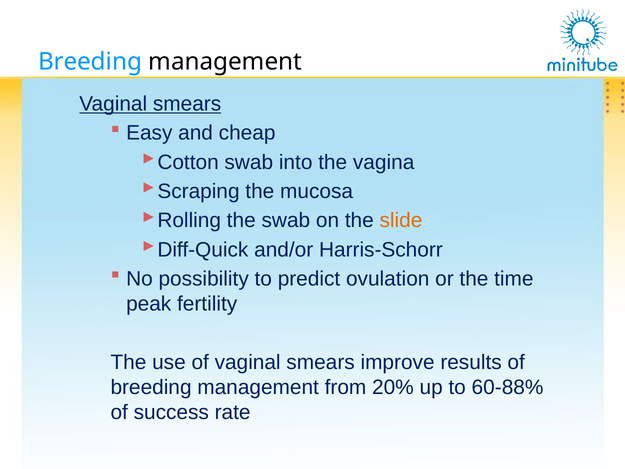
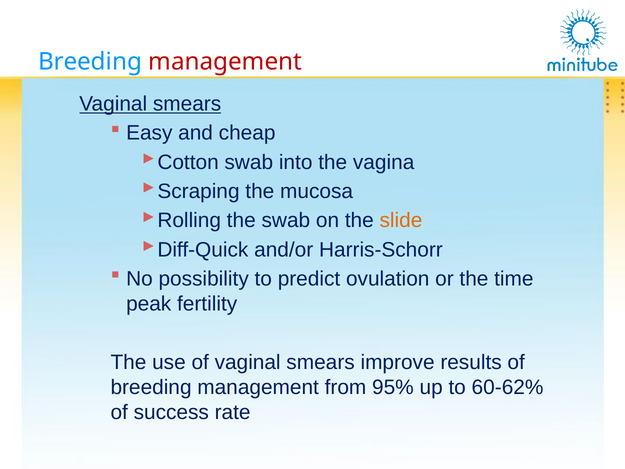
management colour: black -> red (225, 62)
20%: 20% -> 95% (393, 387)
60-88%: 60-88% -> 60-62% (508, 387)
